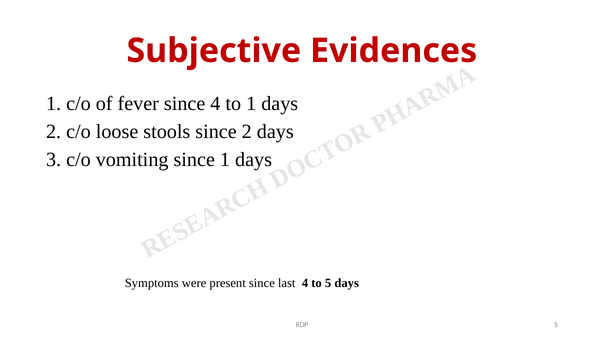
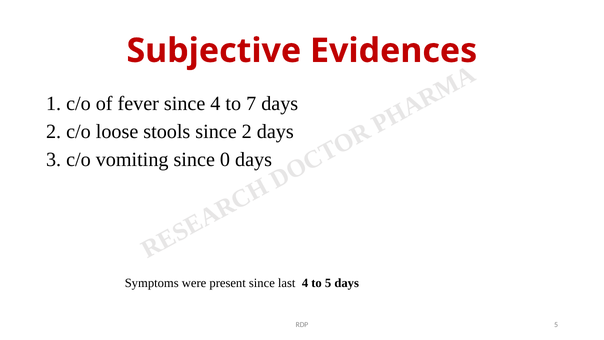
to 1: 1 -> 7 (251, 103)
since 1: 1 -> 0 (225, 160)
